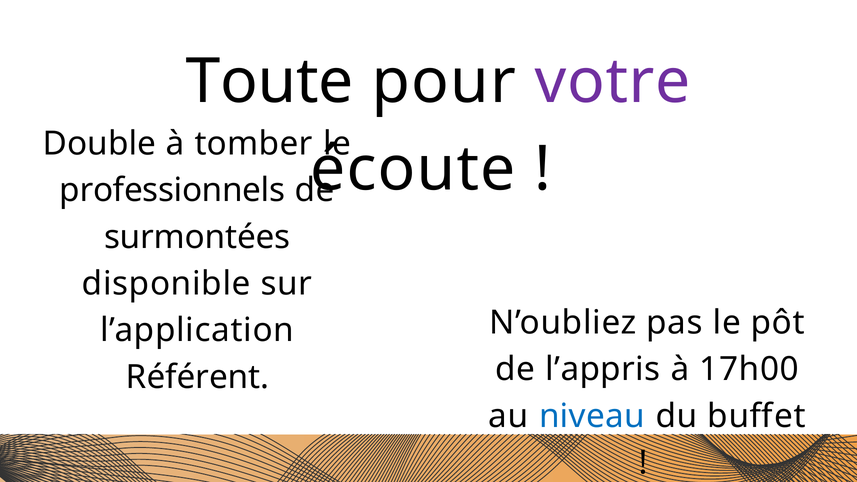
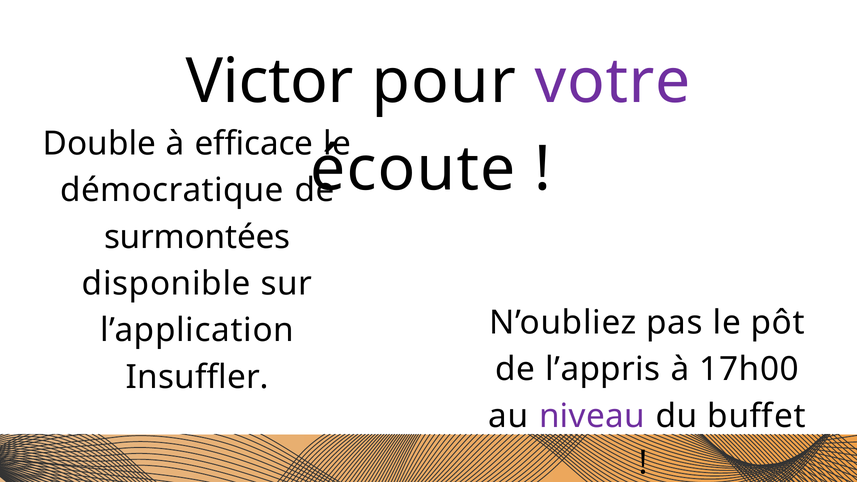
Toute: Toute -> Victor (270, 82)
tomber: tomber -> efficace (254, 144)
professionnels: professionnels -> démocratique (172, 190)
Référent: Référent -> Insuffler (197, 377)
niveau colour: blue -> purple (592, 416)
